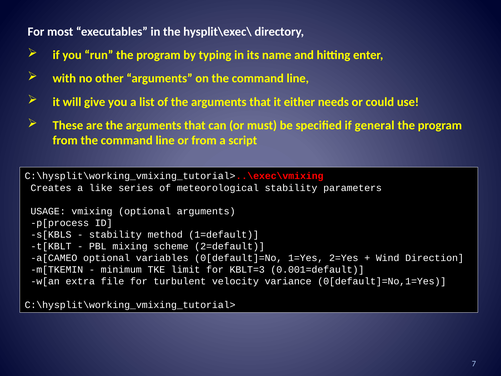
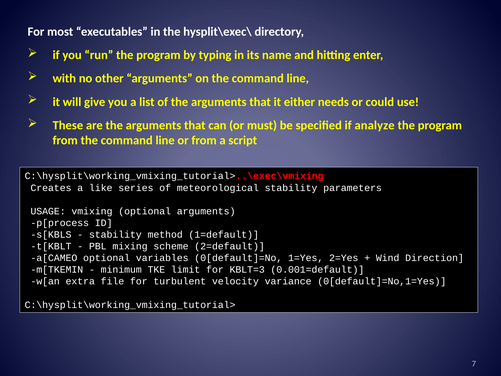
general: general -> analyze (375, 125)
